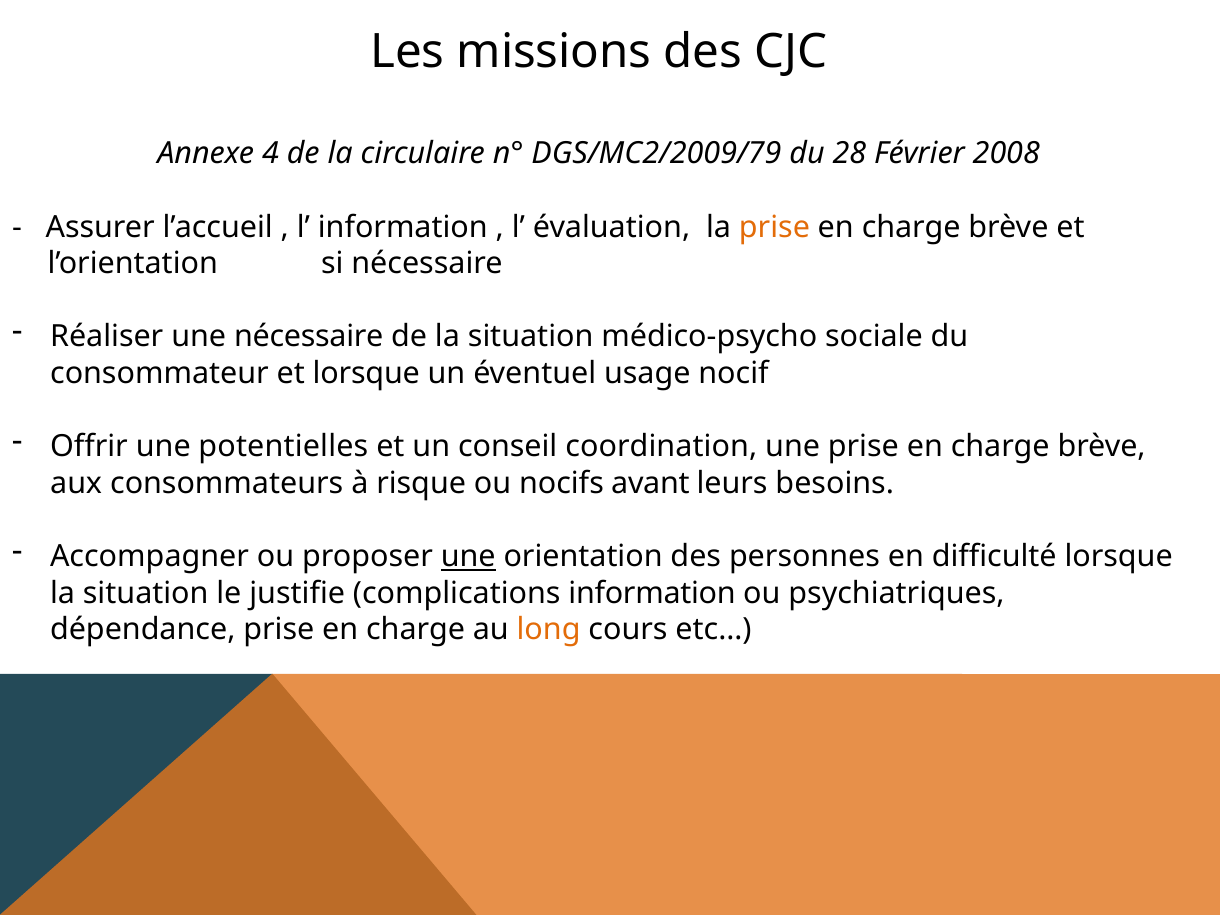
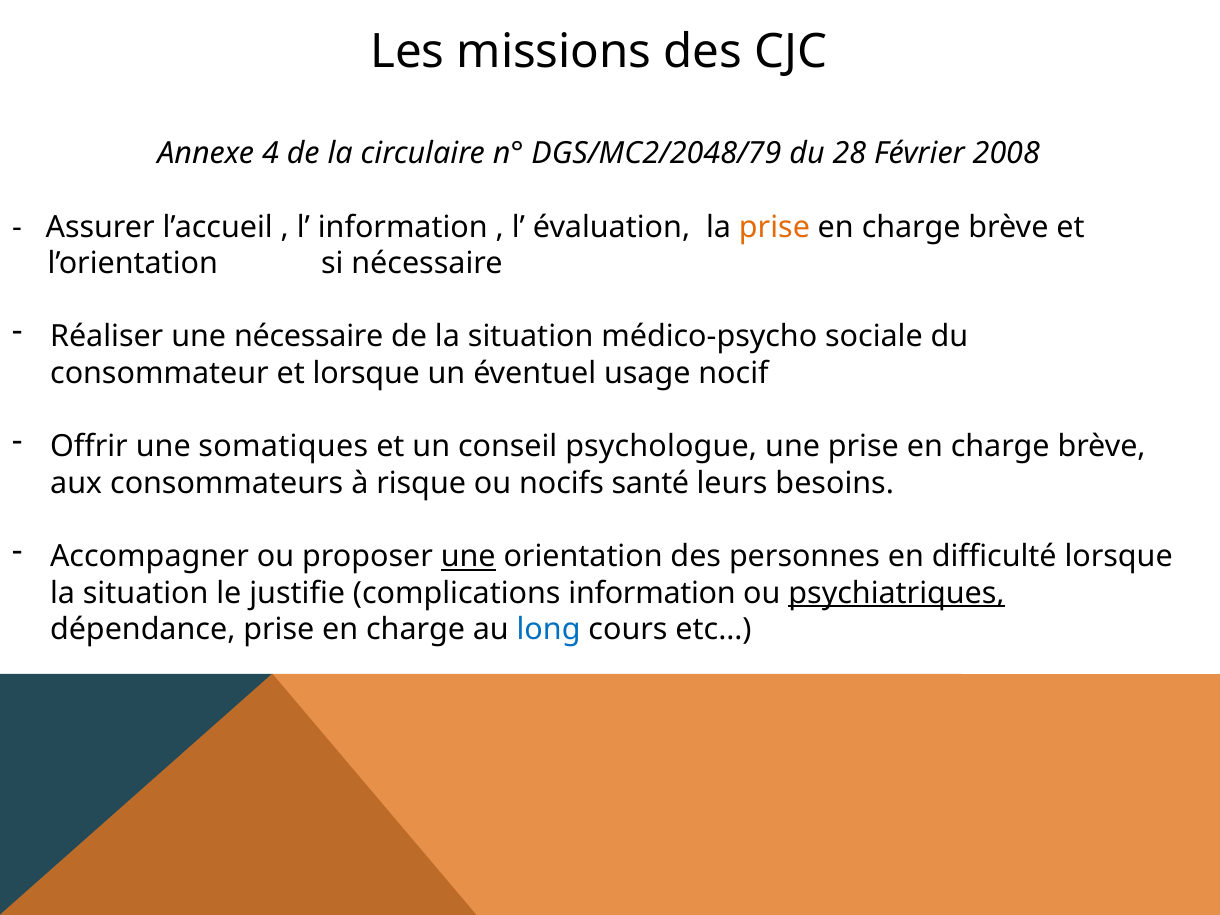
DGS/MC2/2009/79: DGS/MC2/2009/79 -> DGS/MC2/2048/79 (656, 154)
potentielles: potentielles -> somatiques (283, 447)
coordination: coordination -> psychologue (661, 447)
avant: avant -> santé (650, 483)
psychiatriques underline: none -> present (897, 593)
long colour: orange -> blue (549, 630)
